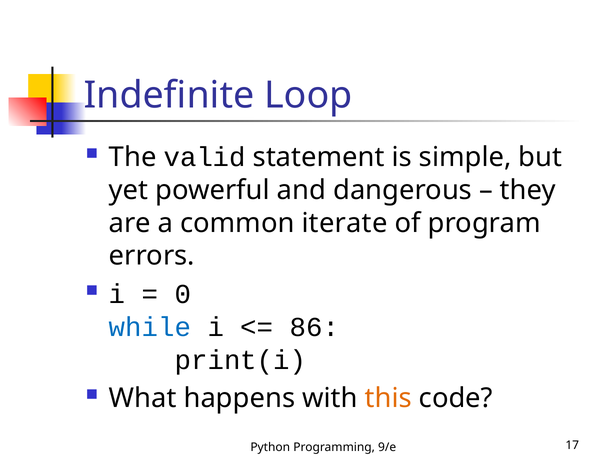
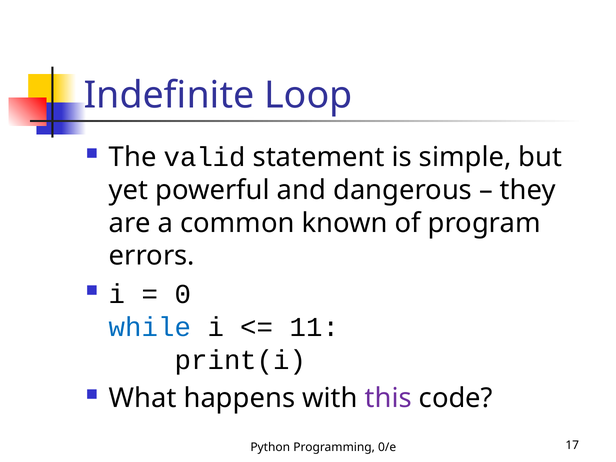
iterate: iterate -> known (345, 223)
86: 86 -> 11 (314, 327)
this colour: orange -> purple (388, 398)
9/e: 9/e -> 0/e (387, 447)
